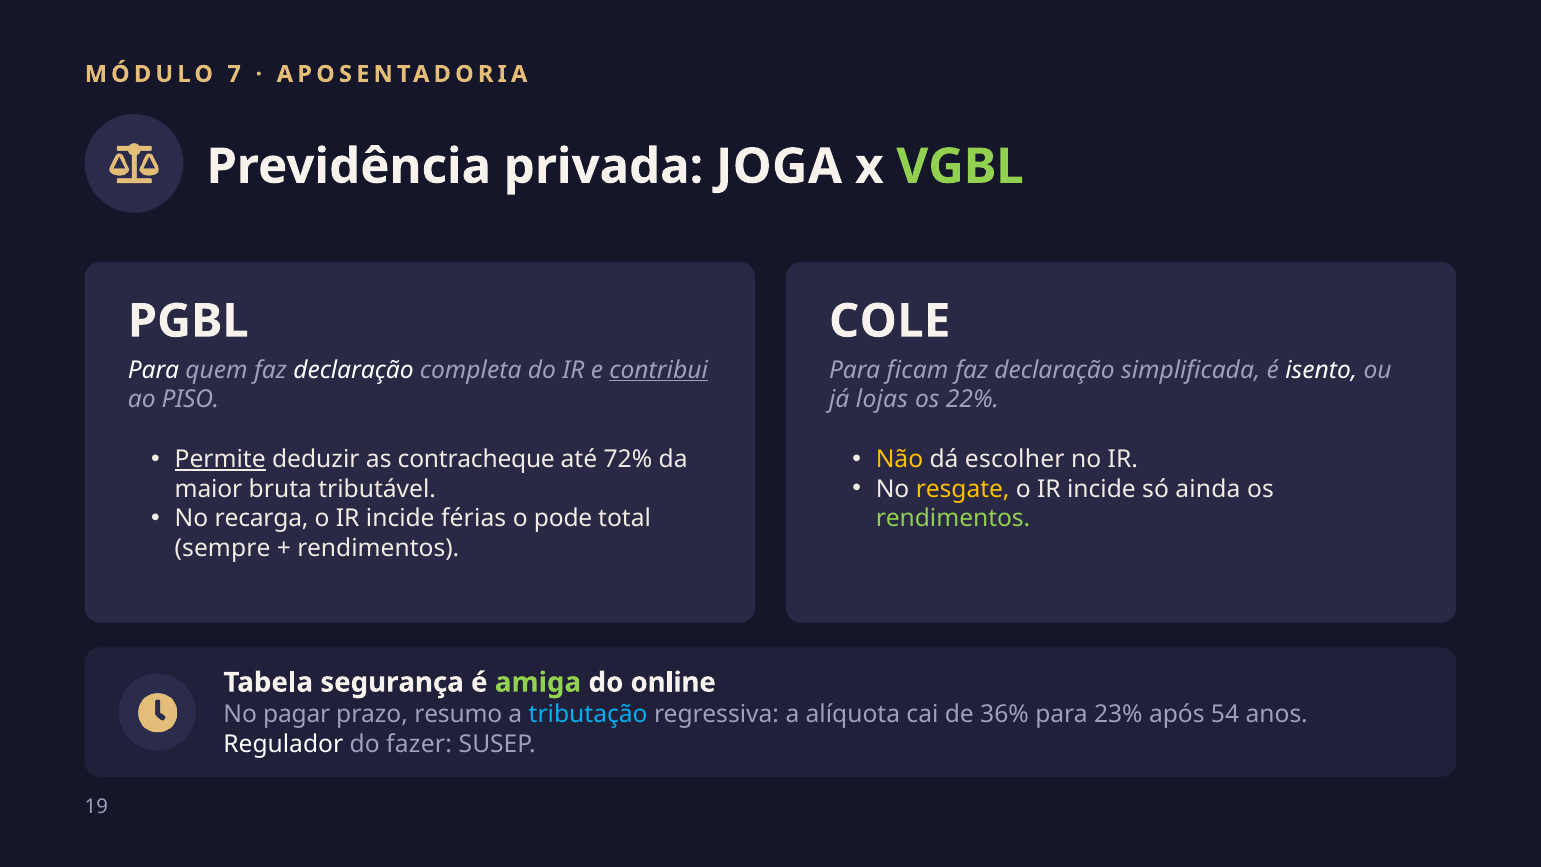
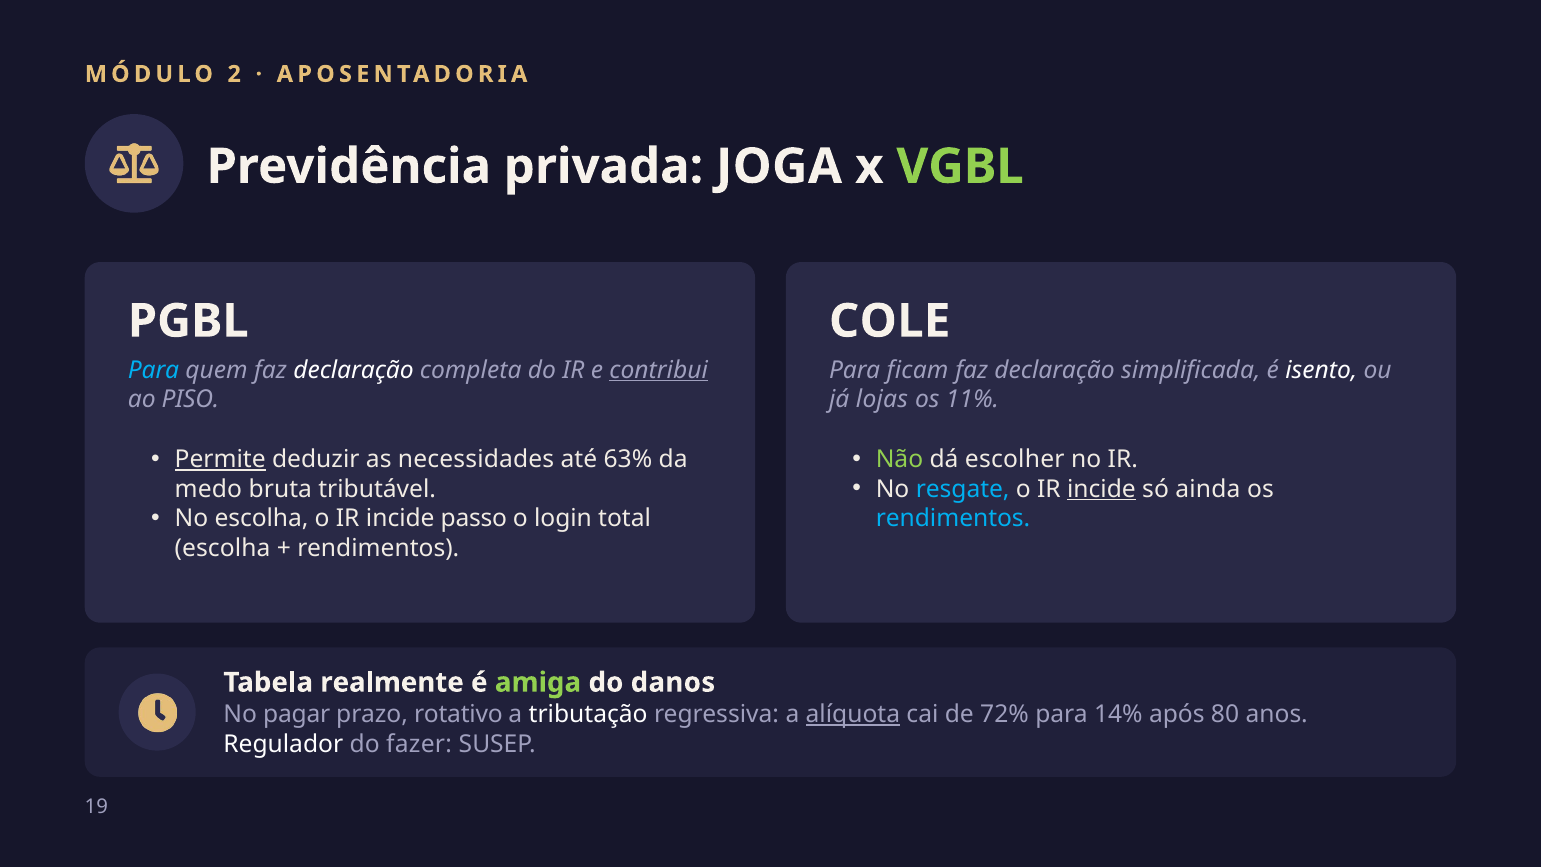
7: 7 -> 2 (234, 74)
Para colour: white -> light blue (154, 370)
22%: 22% -> 11% (972, 400)
contracheque: contracheque -> necessidades (476, 459)
72%: 72% -> 63% (628, 459)
Não colour: yellow -> light green (899, 459)
resgate colour: yellow -> light blue (963, 489)
incide underline: none -> present (1101, 489)
maior: maior -> medo (208, 489)
No recarga: recarga -> escolha (261, 518)
férias: férias -> passo (474, 518)
pode: pode -> login (563, 518)
rendimentos colour: light green -> light blue (953, 518)
sempre: sempre -> escolha (223, 548)
segurança: segurança -> realmente (392, 682)
online: online -> danos (673, 682)
resumo: resumo -> rotativo (458, 714)
tributação colour: light blue -> white (588, 714)
alíquota underline: none -> present (853, 714)
36%: 36% -> 72% (1005, 714)
23%: 23% -> 14% (1118, 714)
54: 54 -> 80 (1225, 714)
